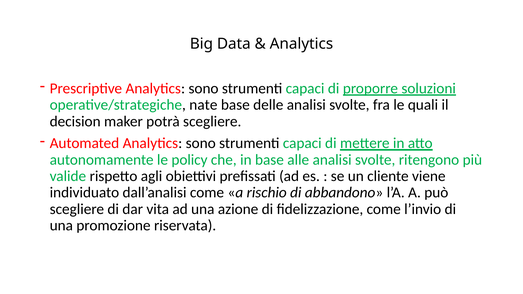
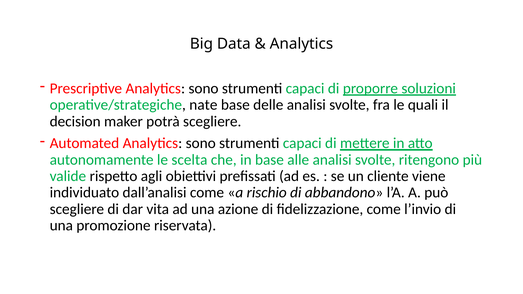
policy: policy -> scelta (189, 160)
